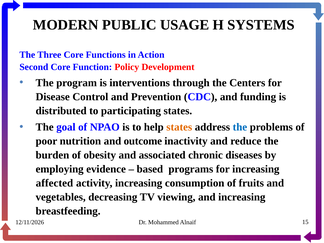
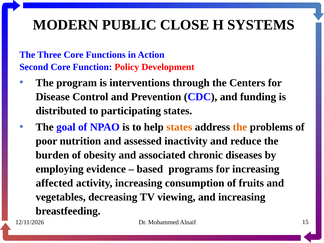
USAGE: USAGE -> CLOSE (185, 25)
the colour: blue -> orange (240, 127)
outcome: outcome -> assessed (143, 141)
